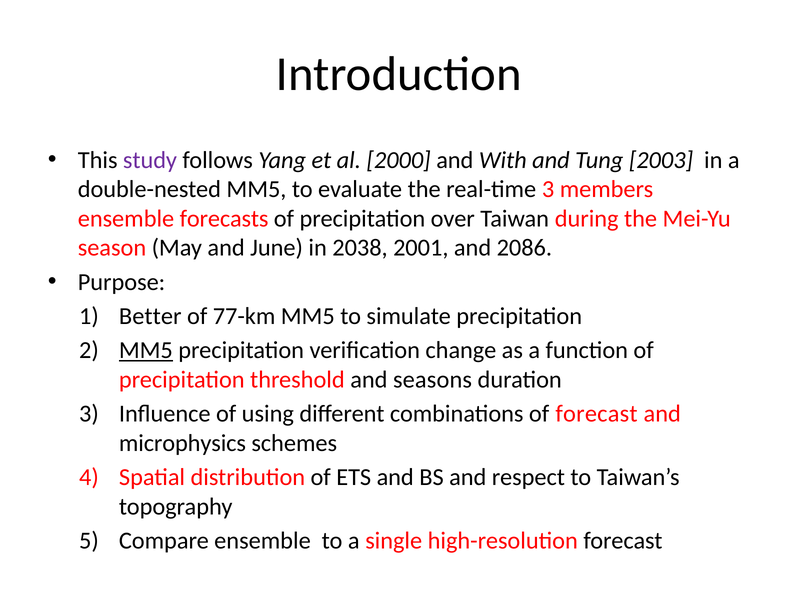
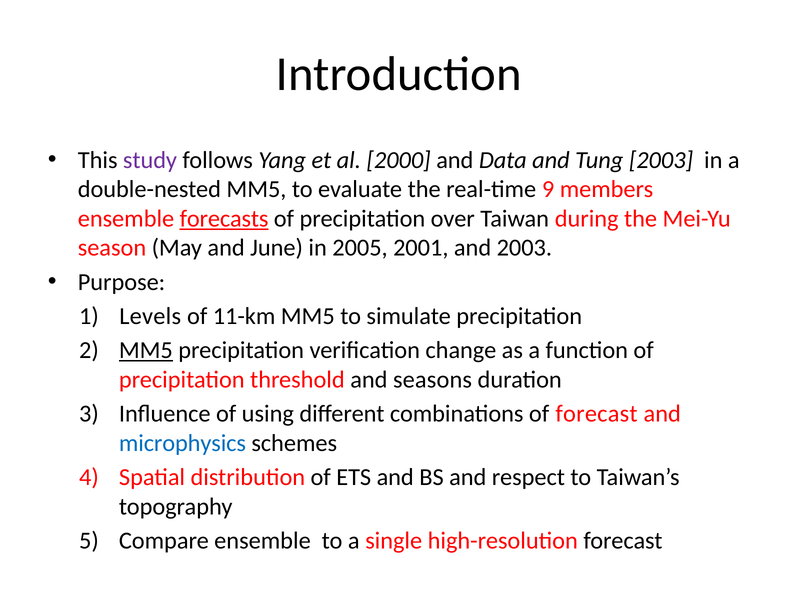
With: With -> Data (503, 160)
real-time 3: 3 -> 9 (548, 189)
forecasts underline: none -> present (224, 218)
2038: 2038 -> 2005 (360, 248)
and 2086: 2086 -> 2003 (524, 248)
Better: Better -> Levels (150, 316)
77-km: 77-km -> 11-km (244, 316)
microphysics colour: black -> blue (182, 443)
